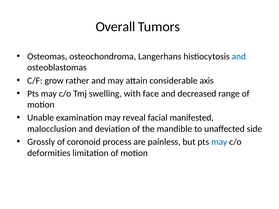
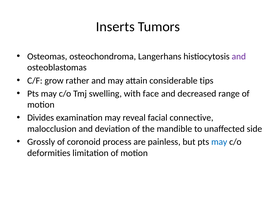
Overall: Overall -> Inserts (115, 27)
and colour: blue -> purple (239, 56)
axis: axis -> tips (206, 81)
Unable: Unable -> Divides (41, 118)
manifested: manifested -> connective (192, 118)
